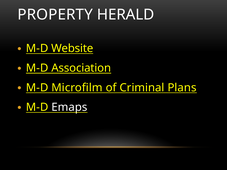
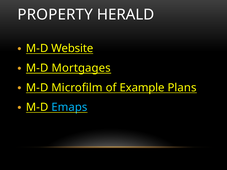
Association: Association -> Mortgages (81, 68)
Criminal: Criminal -> Example (142, 88)
Emaps colour: white -> light blue (69, 107)
